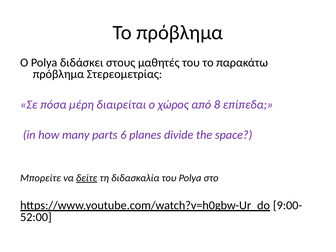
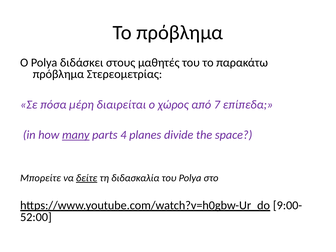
8: 8 -> 7 (217, 105)
many underline: none -> present (76, 135)
6: 6 -> 4 (123, 135)
